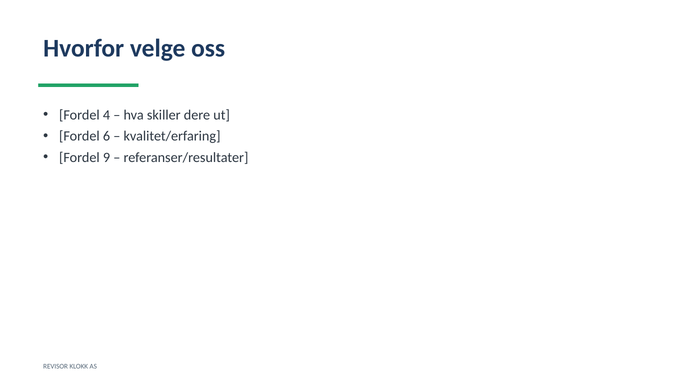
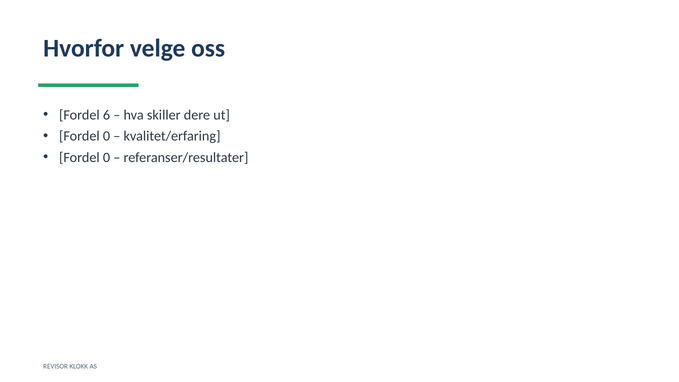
4: 4 -> 6 (106, 115)
6: 6 -> 0 (106, 136)
9: 9 -> 0 (106, 157)
